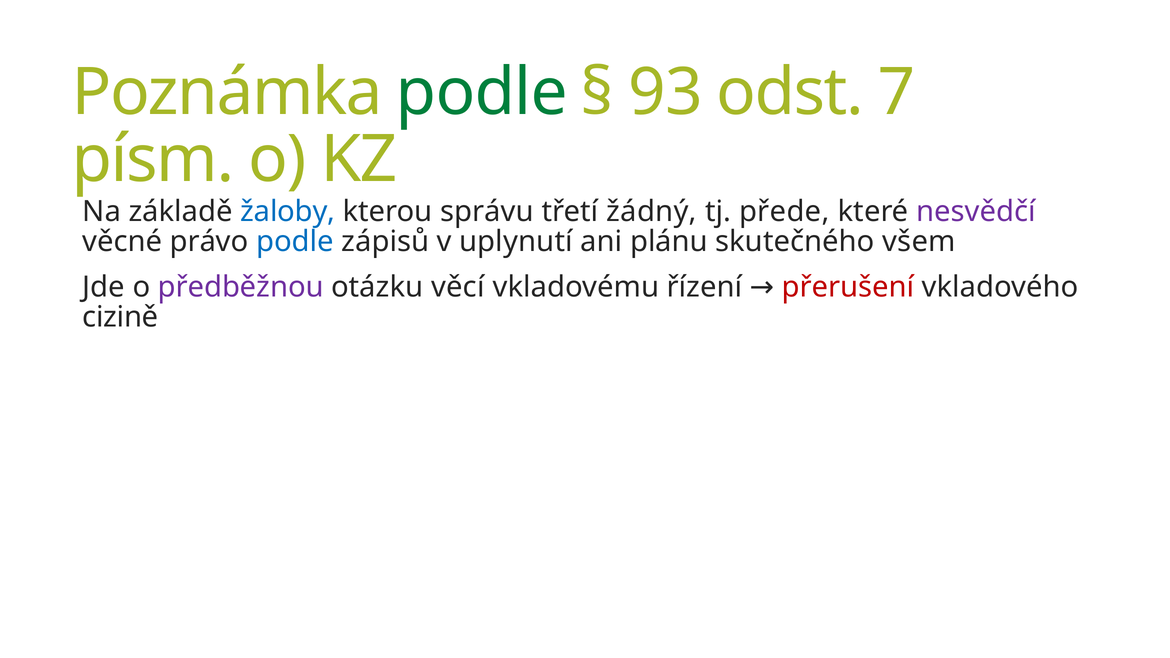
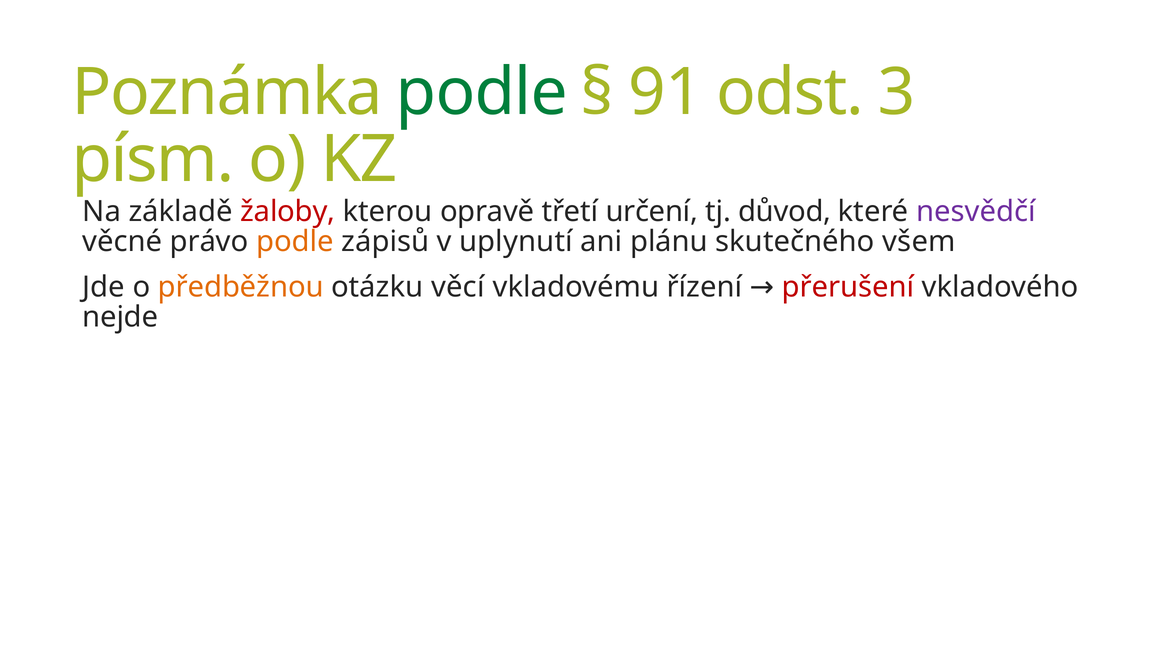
93: 93 -> 91 (666, 92)
7: 7 -> 3 (897, 92)
žaloby colour: blue -> red (288, 212)
správu: správu -> opravě (487, 212)
žádný: žádný -> určení (652, 212)
přede: přede -> důvod (785, 212)
podle colour: blue -> orange (295, 242)
předběžnou colour: purple -> orange (241, 287)
cizině: cizině -> nejde (120, 317)
